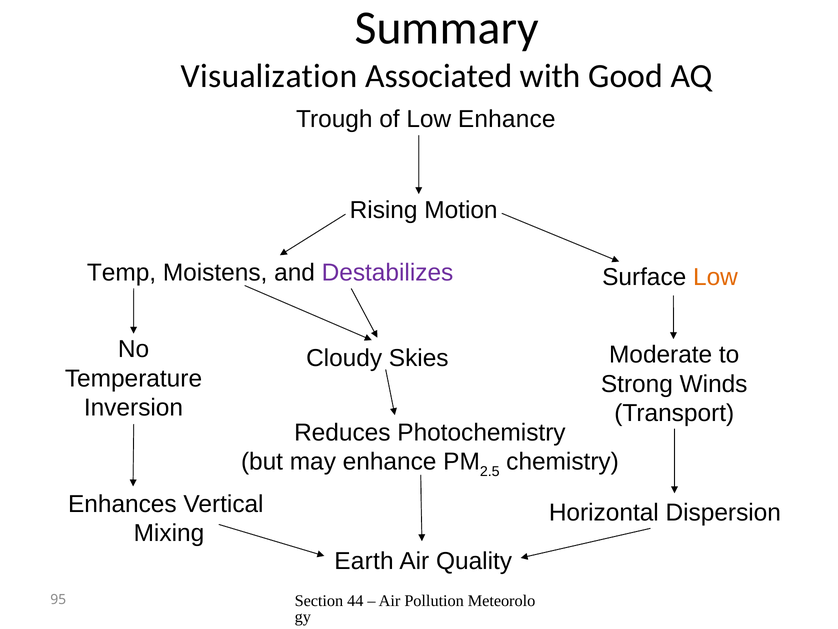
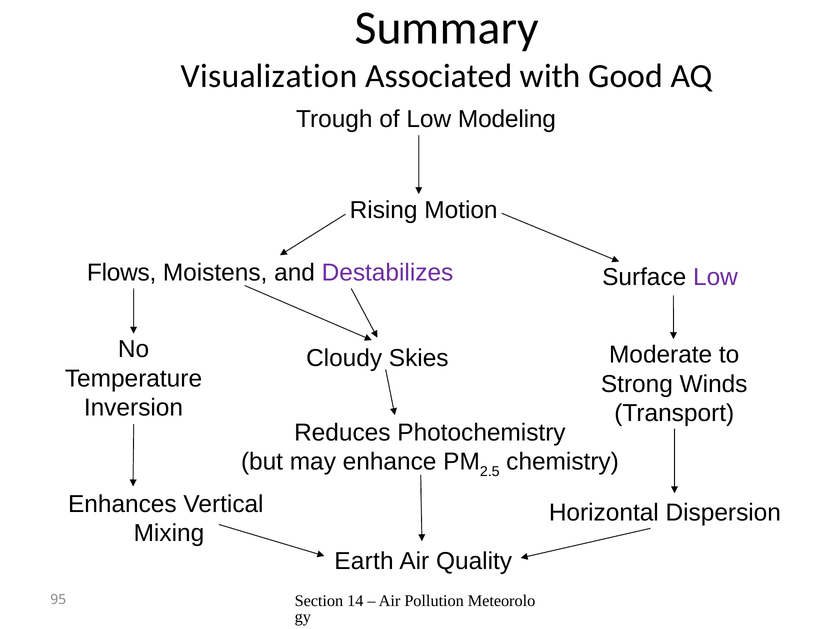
Low Enhance: Enhance -> Modeling (507, 119)
Temp: Temp -> Flows (122, 272)
Low colour: orange -> purple (715, 277)
44: 44 -> 14 (355, 600)
